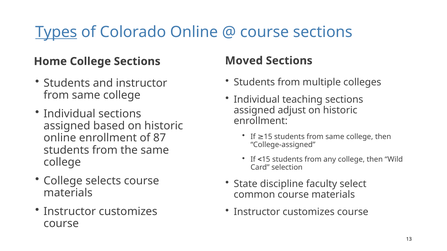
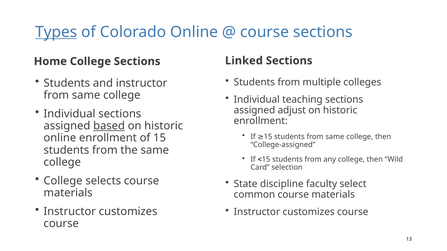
Moved: Moved -> Linked (244, 61)
based underline: none -> present (109, 126)
of 87: 87 -> 15 (160, 138)
